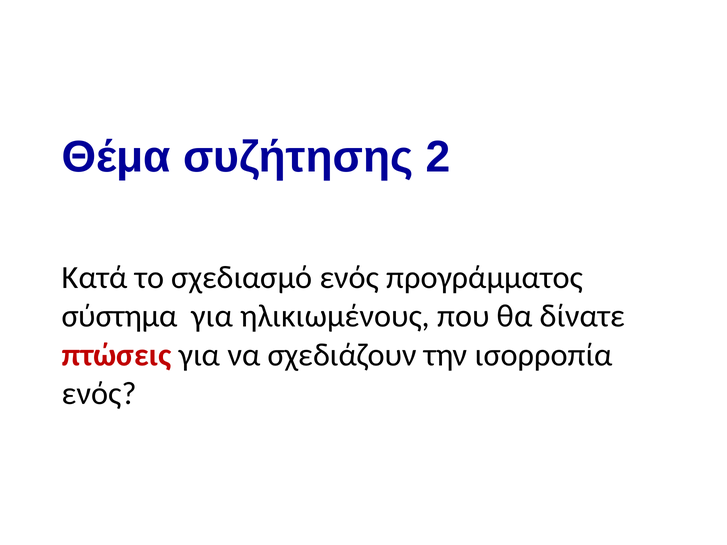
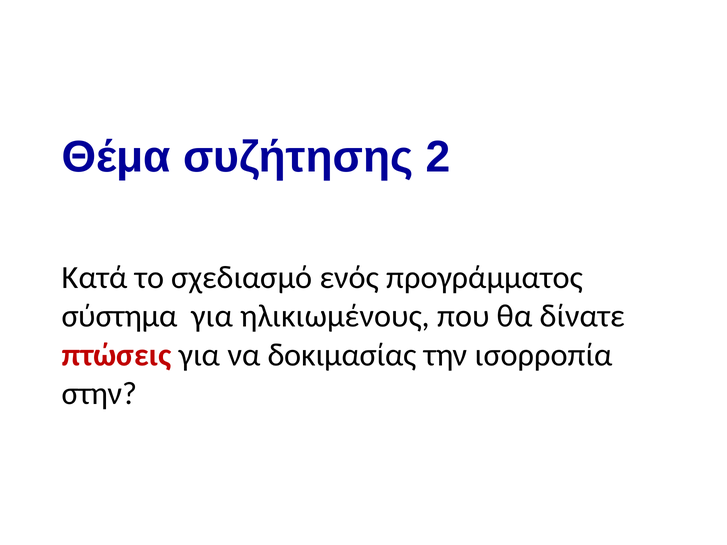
σχεδιάζουν: σχεδιάζουν -> δοκιμασίας (342, 355)
ενός: ενός -> στην (99, 394)
